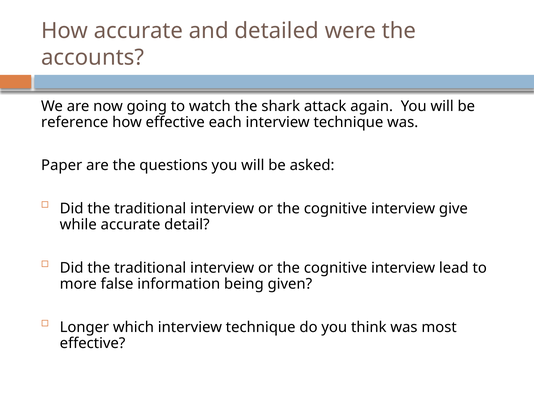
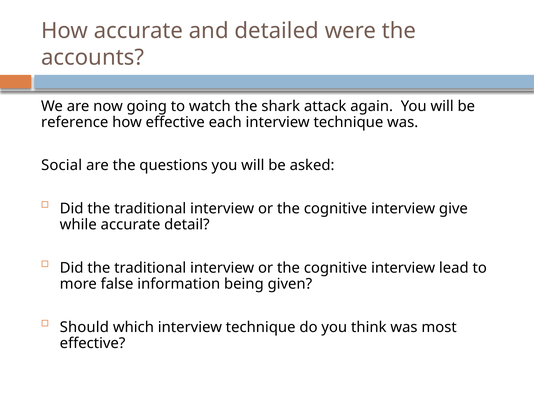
Paper: Paper -> Social (62, 165)
Longer: Longer -> Should (84, 327)
